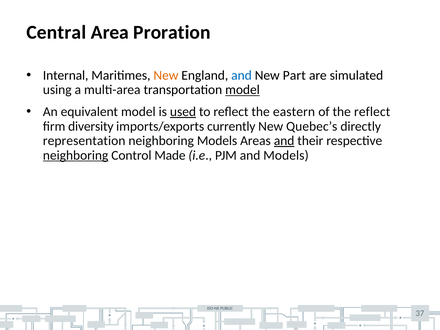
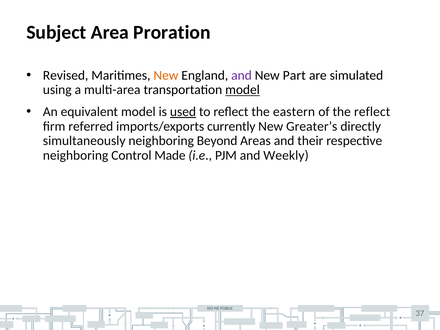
Central: Central -> Subject (56, 33)
Internal: Internal -> Revised (66, 75)
and colour: blue -> purple (241, 75)
diversity: diversity -> referred (91, 126)
Quebec’s: Quebec’s -> Greater’s (312, 126)
representation: representation -> simultaneously (84, 141)
neighboring Models: Models -> Beyond (217, 141)
and underline: present -> none (284, 141)
neighboring underline: present -> none (76, 155)
and Models: Models -> Weekly (286, 155)
